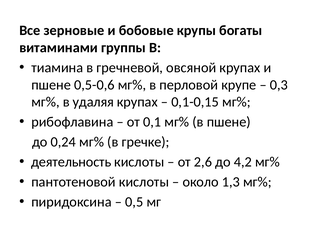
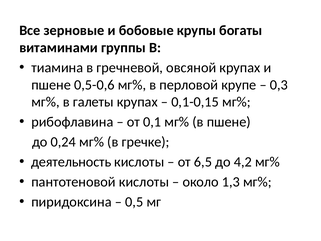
удаляя: удаляя -> галеты (93, 102)
2,6: 2,6 -> 6,5 (203, 162)
